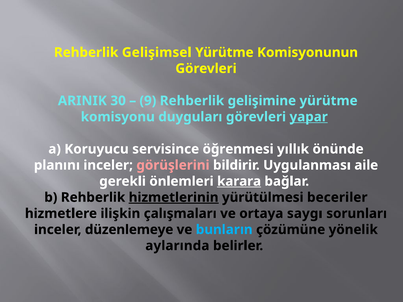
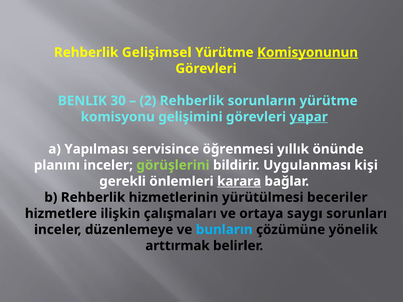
Komisyonunun underline: none -> present (308, 52)
ARINIK: ARINIK -> BENLIK (82, 101)
9: 9 -> 2 (148, 101)
gelişimine: gelişimine -> sorunların (262, 101)
duyguları: duyguları -> gelişimini (190, 117)
Koruyucu: Koruyucu -> Yapılması (97, 149)
görüşlerini colour: pink -> light green (173, 165)
aile: aile -> kişi (366, 165)
hizmetlerinin underline: present -> none (174, 198)
aylarında: aylarında -> arttırmak (177, 246)
